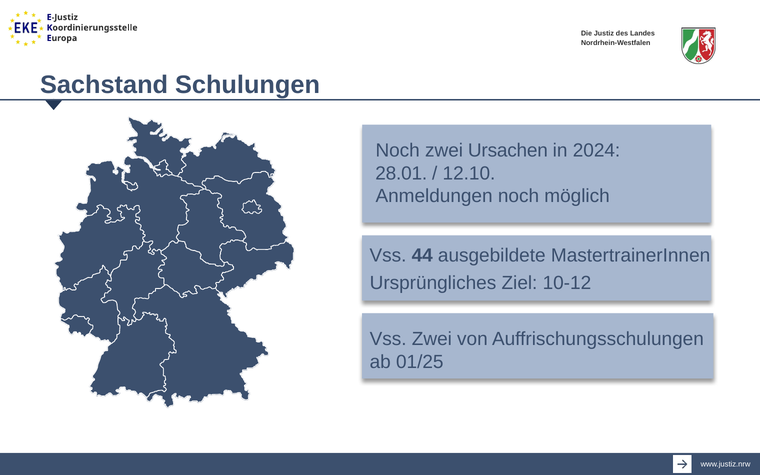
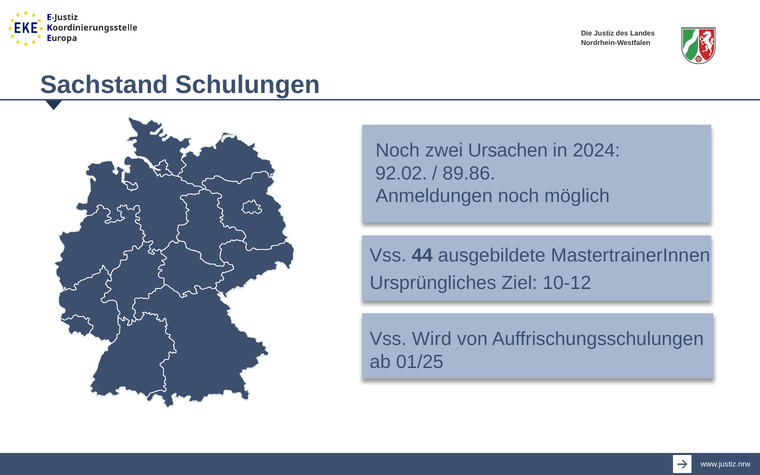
28.01: 28.01 -> 92.02 (401, 173)
12.10: 12.10 -> 89.86 (469, 173)
Vss Zwei: Zwei -> Wird (432, 339)
